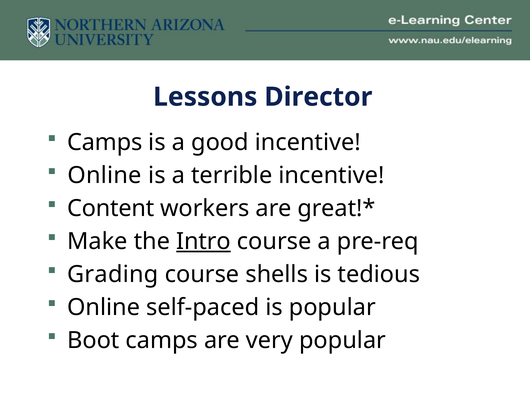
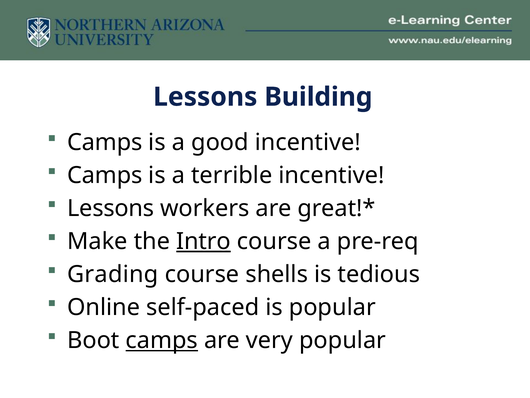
Director: Director -> Building (318, 97)
Online: Online -> Camps (105, 175)
Content: Content -> Lessons (111, 208)
camps underline: none -> present (162, 340)
